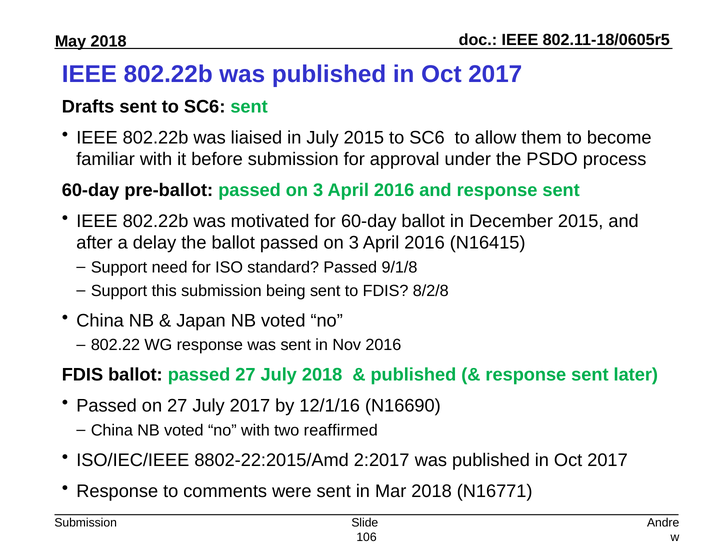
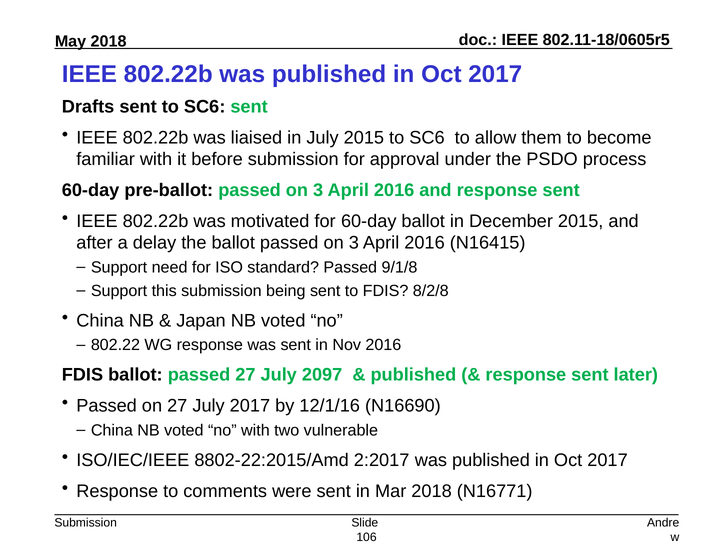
July 2018: 2018 -> 2097 (322, 375)
reaffirmed: reaffirmed -> vulnerable (341, 431)
